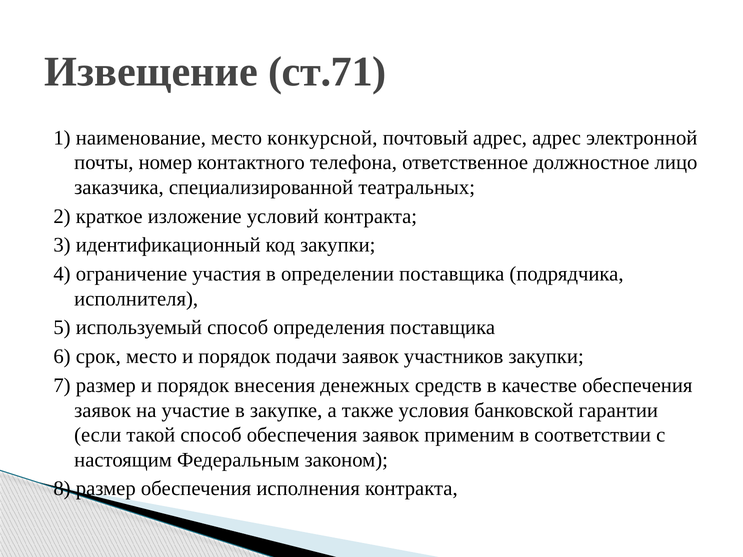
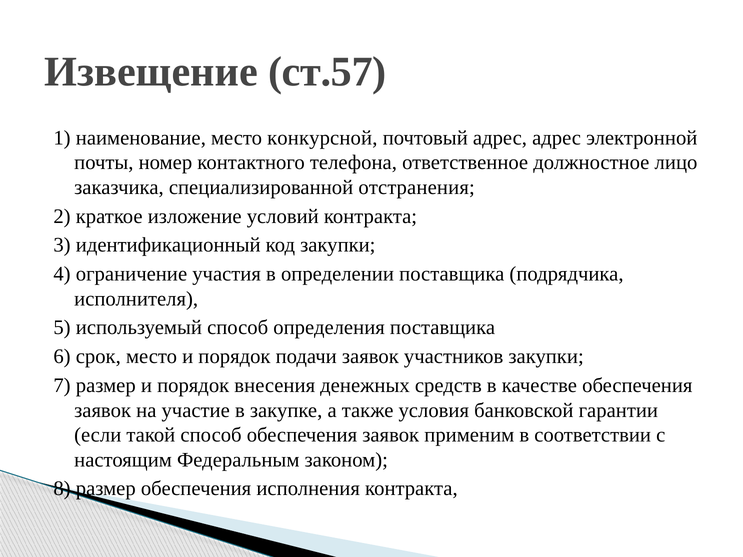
ст.71: ст.71 -> ст.57 (327, 72)
театральных: театральных -> отстранения (417, 187)
